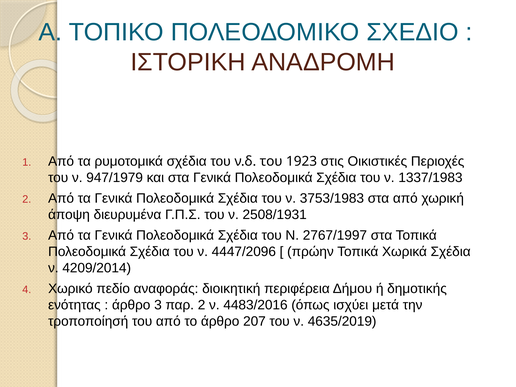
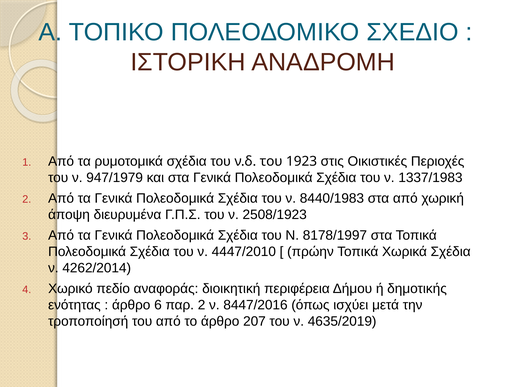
3753/1983: 3753/1983 -> 8440/1983 (332, 198)
2508/1931: 2508/1931 -> 2508/1923 (275, 215)
2767/1997: 2767/1997 -> 8178/1997 (335, 235)
4447/2096: 4447/2096 -> 4447/2010 (244, 252)
4209/2014: 4209/2014 -> 4262/2014 (97, 268)
άρθρο 3: 3 -> 6 (158, 305)
4483/2016: 4483/2016 -> 8447/2016 (255, 305)
